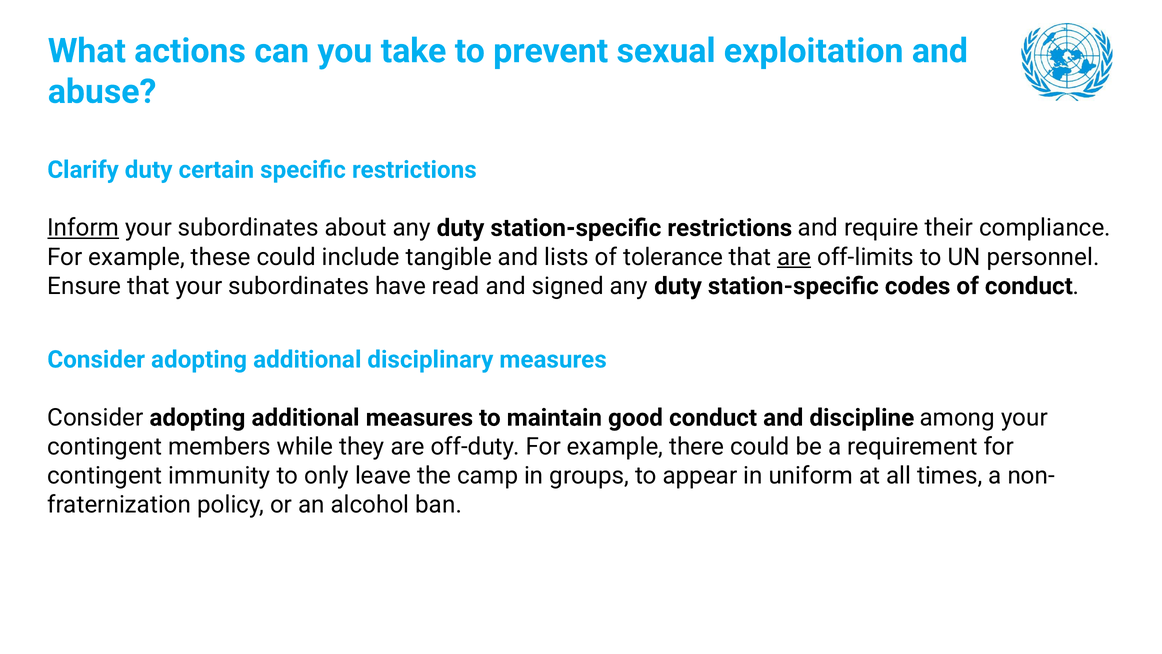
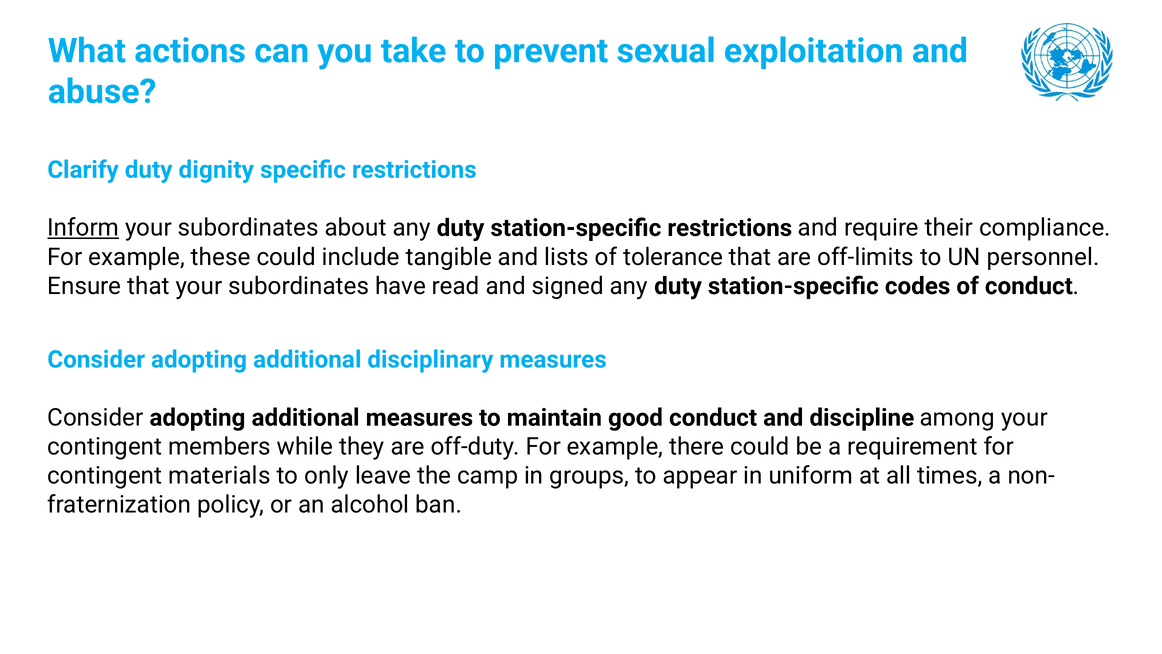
certain: certain -> dignity (216, 170)
are underline: present -> none (794, 257)
immunity: immunity -> materials (219, 476)
